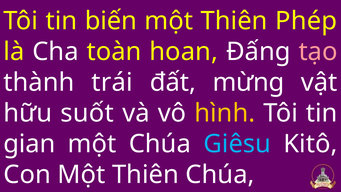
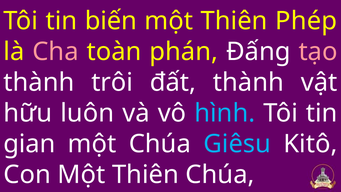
Cha colour: white -> pink (55, 52)
hoan: hoan -> phán (184, 52)
trái: trái -> trôi (112, 82)
đất mừng: mừng -> thành (248, 82)
suốt: suốt -> luôn (87, 113)
hình colour: yellow -> light blue (225, 113)
